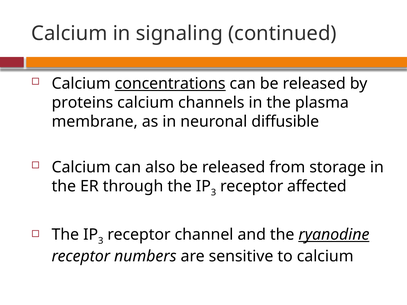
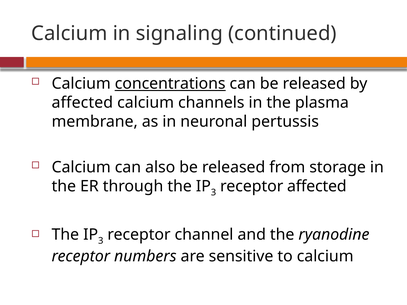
proteins: proteins -> affected (82, 103)
diffusible: diffusible -> pertussis (285, 122)
ryanodine underline: present -> none (334, 235)
